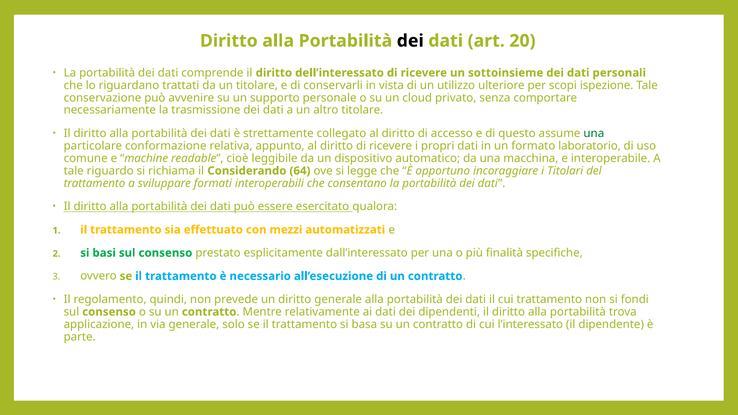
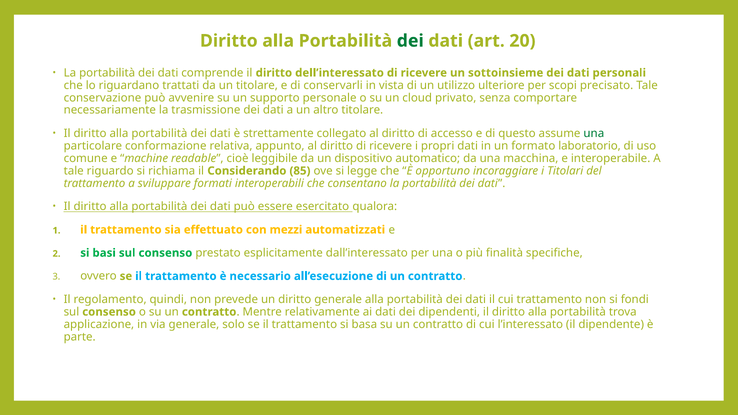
dei colour: black -> green (410, 41)
ispezione: ispezione -> precisato (607, 85)
64: 64 -> 85 (300, 171)
